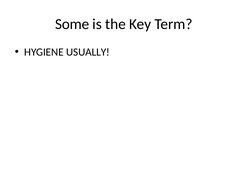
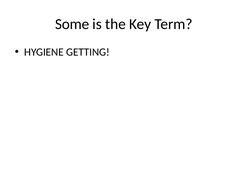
USUALLY: USUALLY -> GETTING (88, 52)
